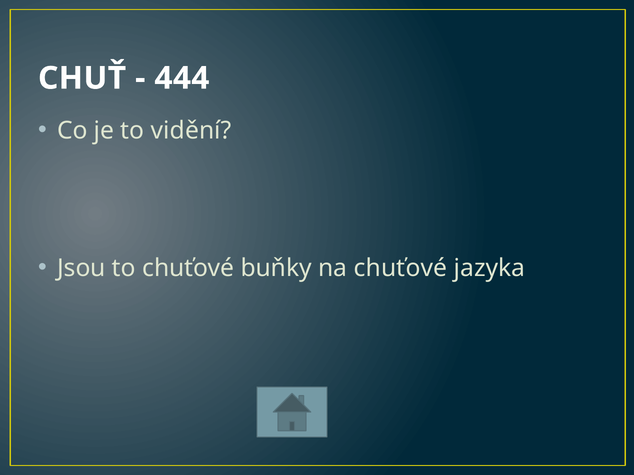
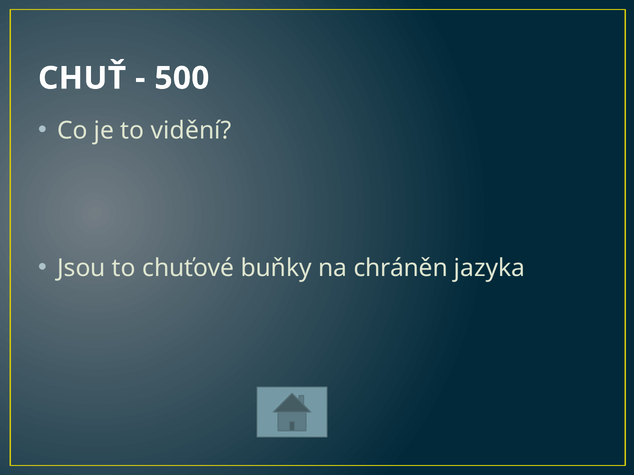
444: 444 -> 500 (182, 78)
na chuťové: chuťové -> chráněn (401, 268)
